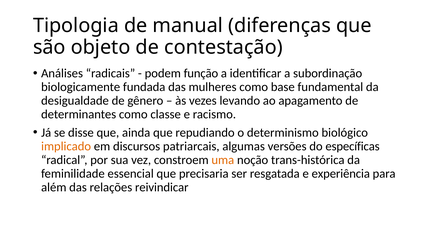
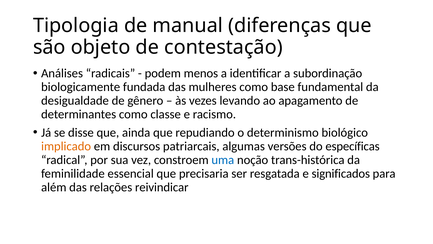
função: função -> menos (201, 73)
uma colour: orange -> blue (223, 160)
experiência: experiência -> significados (341, 173)
